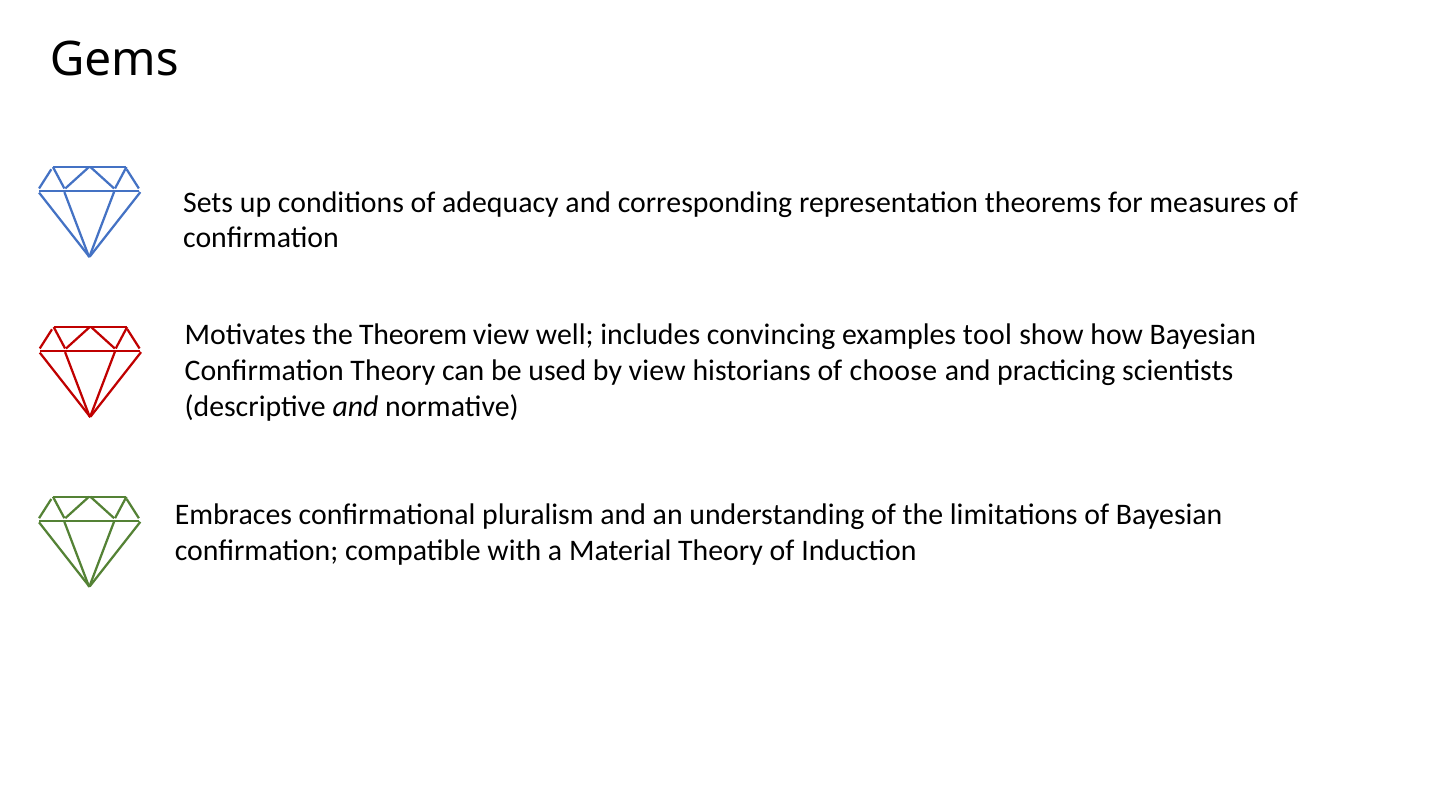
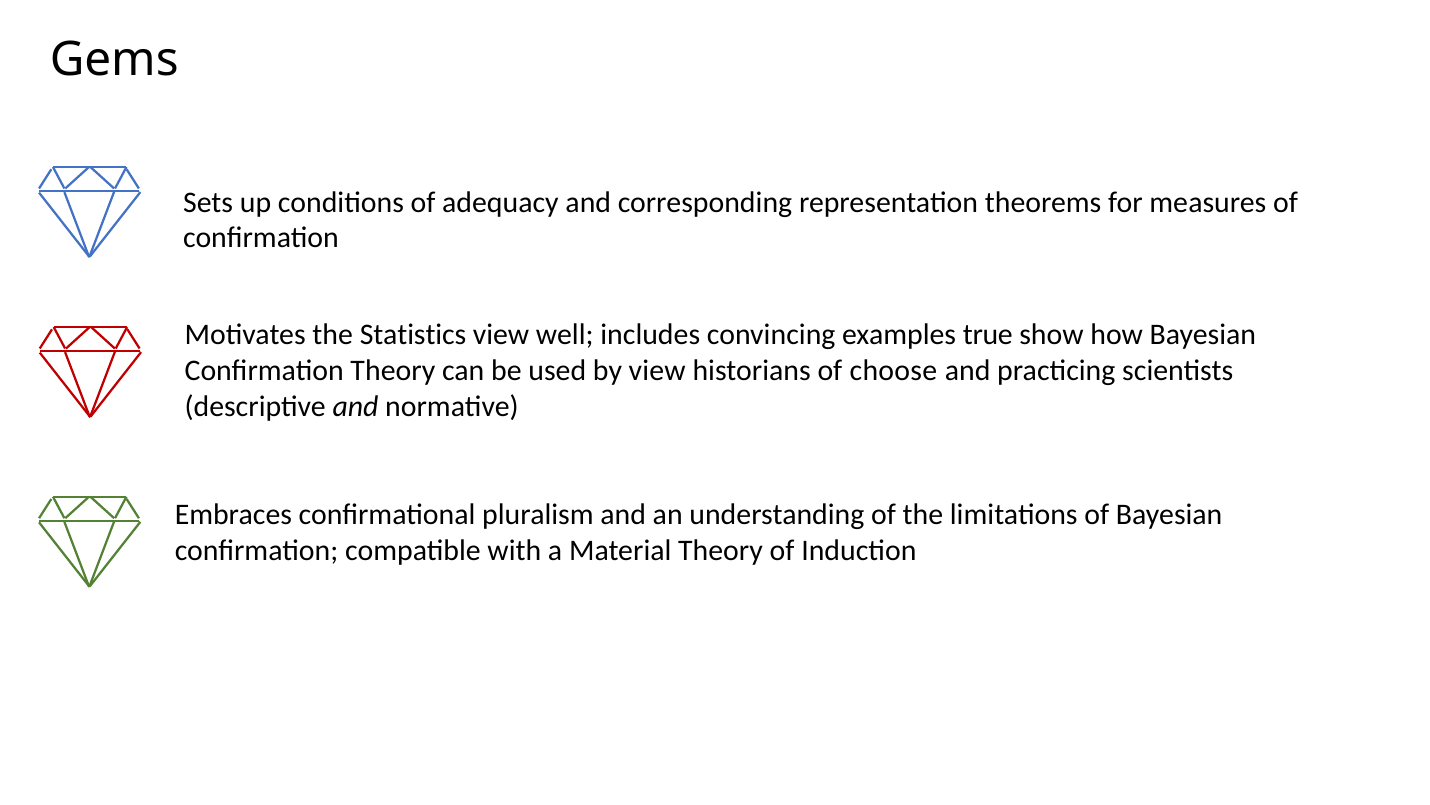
Theorem: Theorem -> Statistics (413, 334)
tool: tool -> true (988, 334)
